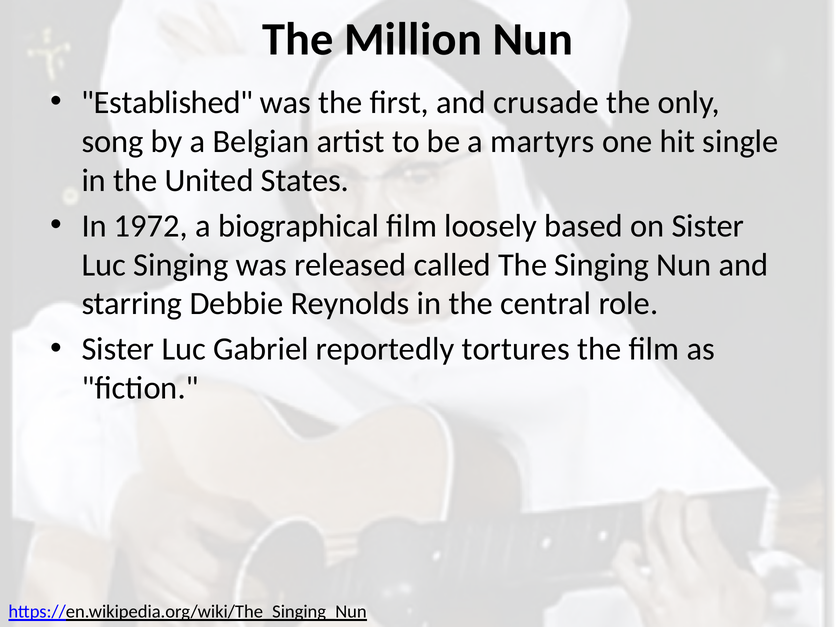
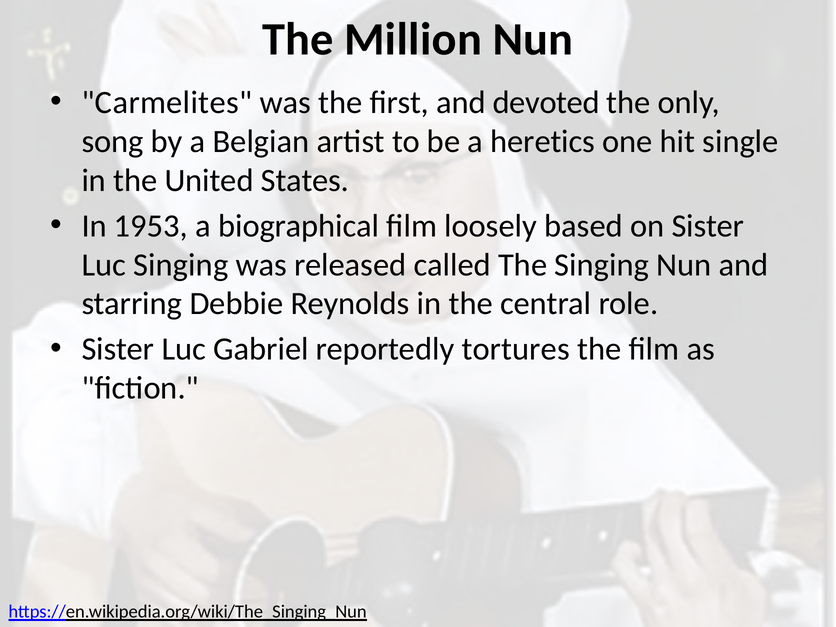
Established: Established -> Carmelites (167, 103)
crusade: crusade -> devoted (546, 103)
martyrs: martyrs -> heretics (543, 141)
1972: 1972 -> 1953 (151, 226)
